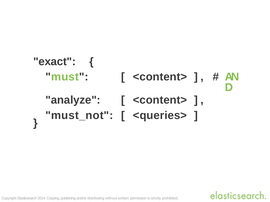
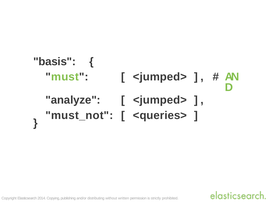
exact: exact -> basis (54, 62)
<content>: <content> -> <jumped> (160, 77)
<content>: <content> -> <jumped> (160, 100)
